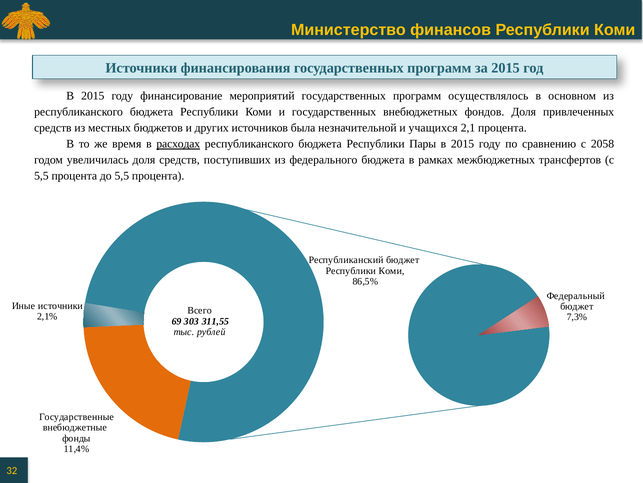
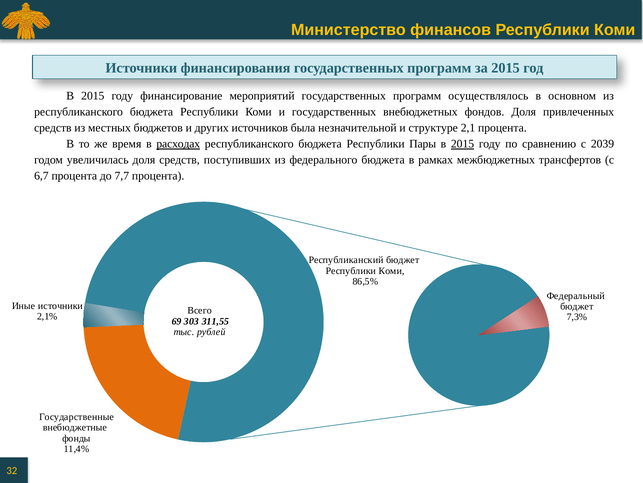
учащихся: учащихся -> структуре (433, 128)
2015 underline: none -> present (463, 144)
2058: 2058 -> 2039 (602, 144)
5,5: 5,5 -> 6,7 (41, 175)
до 5,5: 5,5 -> 7,7 (122, 175)
